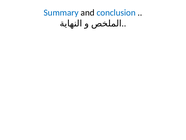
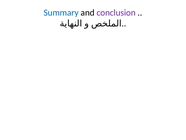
conclusion colour: blue -> purple (116, 13)
